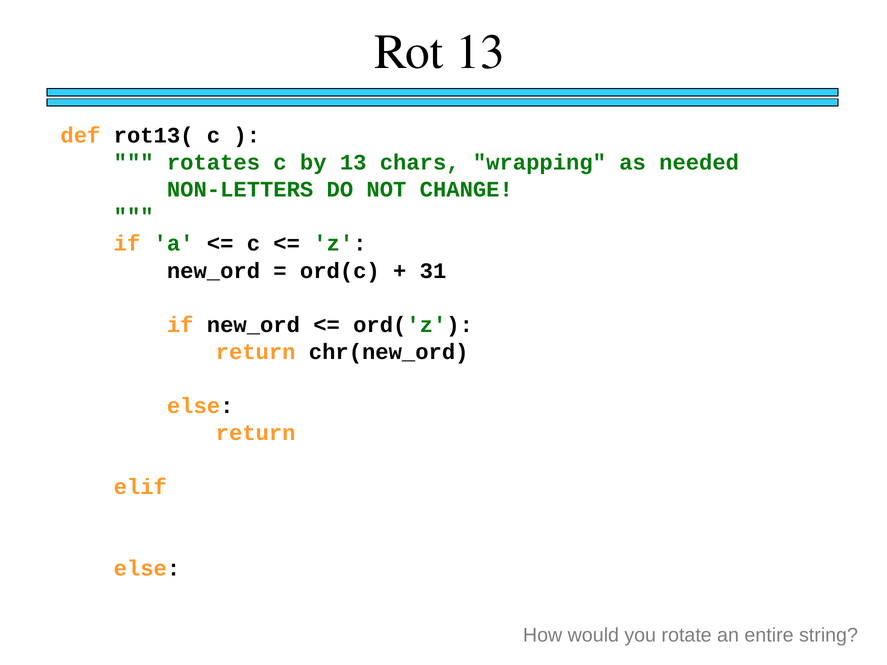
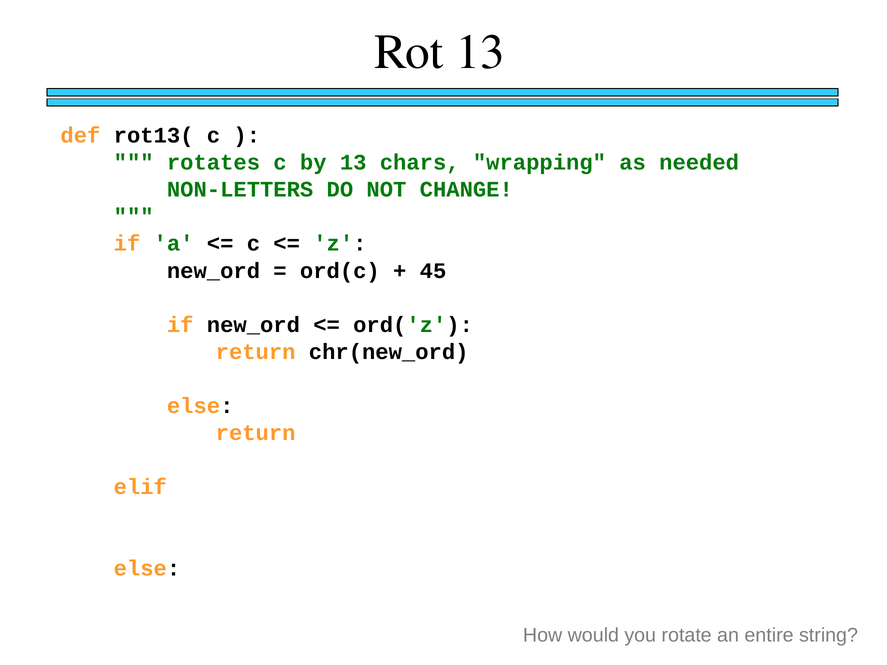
31: 31 -> 45 (433, 271)
